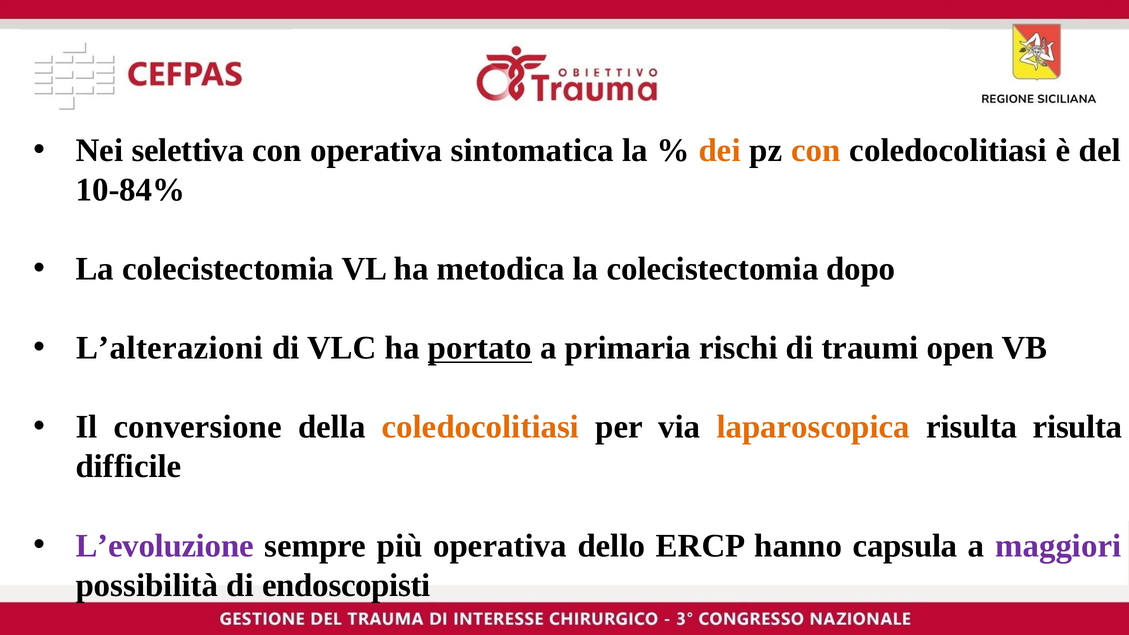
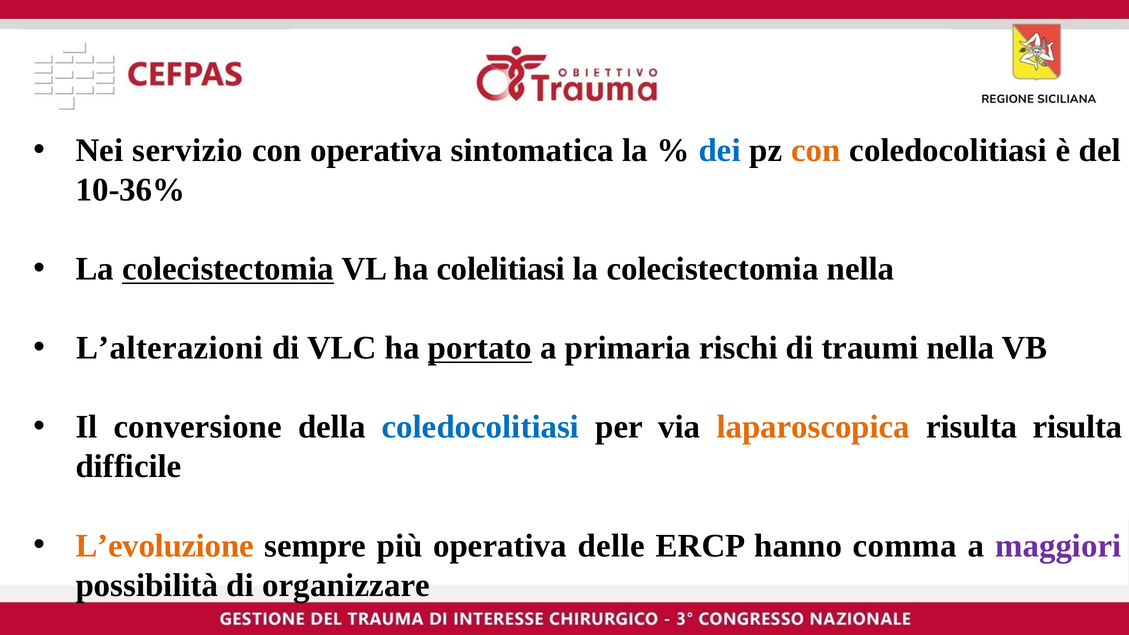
selettiva: selettiva -> servizio (187, 151)
dei colour: orange -> blue (720, 151)
10-84%: 10-84% -> 10-36% (130, 190)
colecistectomia underline: none -> present (228, 269)
metodica: metodica -> colelitiasi (501, 269)
colecistectomia dopo: dopo -> nella (861, 269)
traumi open: open -> nella (960, 348)
coledocolitiasi colour: orange -> blue (480, 427)
L’evoluzione colour: purple -> orange (165, 546)
dello: dello -> delle (611, 546)
capsula: capsula -> comma (905, 546)
endoscopisti: endoscopisti -> organizzare (346, 585)
